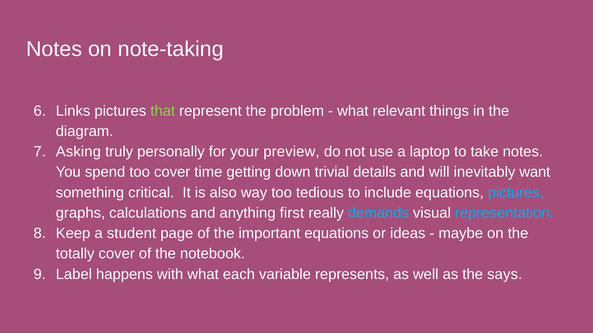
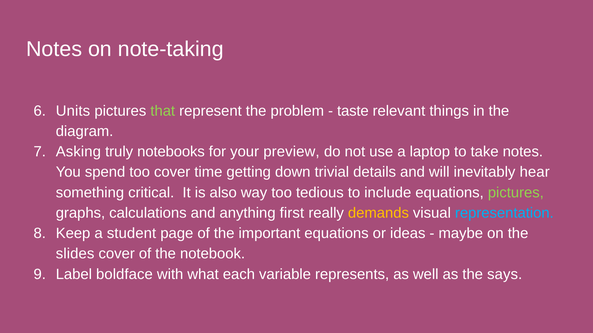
Links: Links -> Units (73, 111)
what: what -> taste (353, 111)
personally: personally -> notebooks (171, 152)
want: want -> hear (535, 172)
pictures colour: light blue -> light green (516, 193)
demands colour: light blue -> yellow (378, 213)
totally: totally -> slides (75, 254)
happens: happens -> boldface (124, 275)
